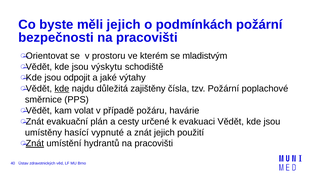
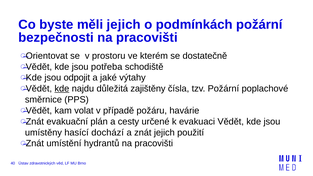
mladistvým: mladistvým -> dostatečně (205, 56)
výskytu: výskytu -> potřeba (107, 67)
vypnuté: vypnuté -> dochází (108, 133)
Znát underline: present -> none (35, 144)
